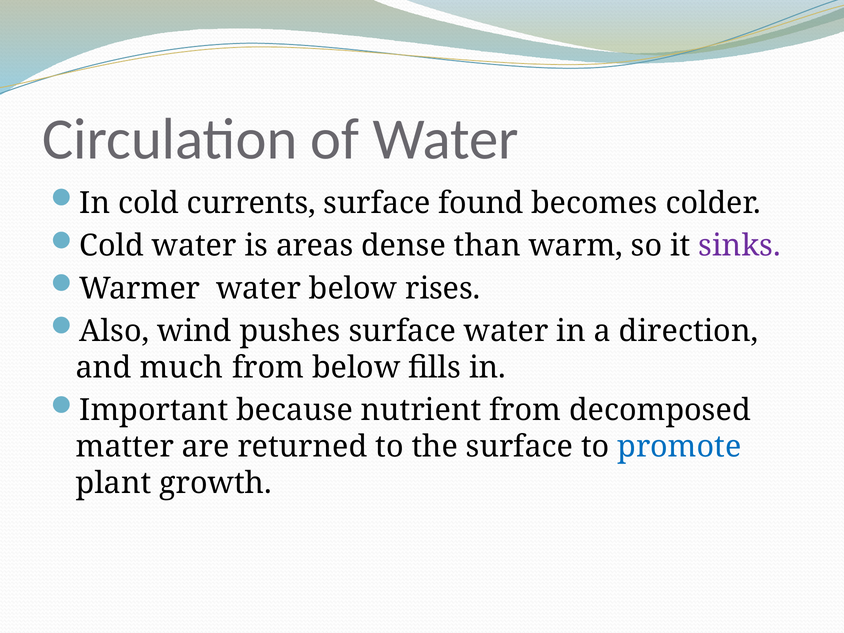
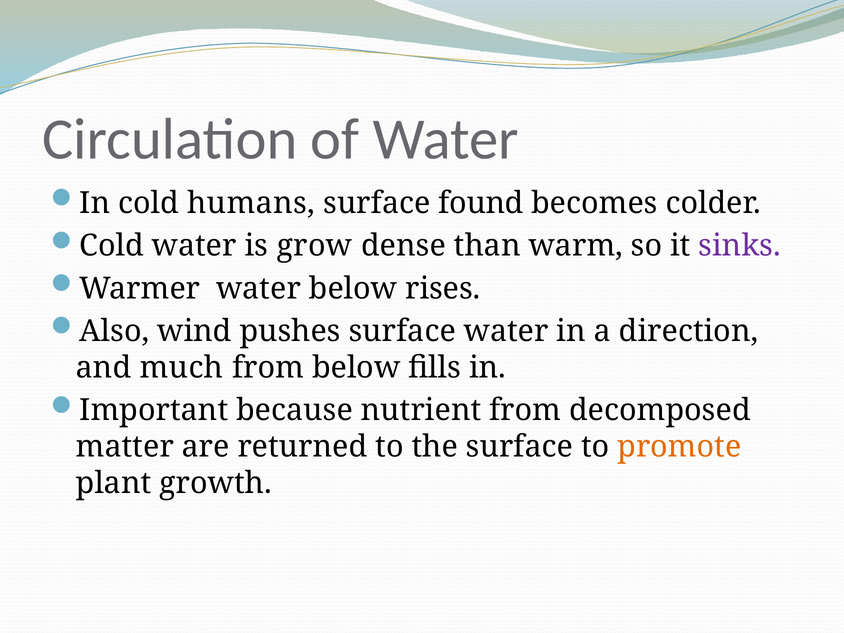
currents: currents -> humans (251, 203)
areas: areas -> grow (314, 246)
promote colour: blue -> orange (679, 447)
